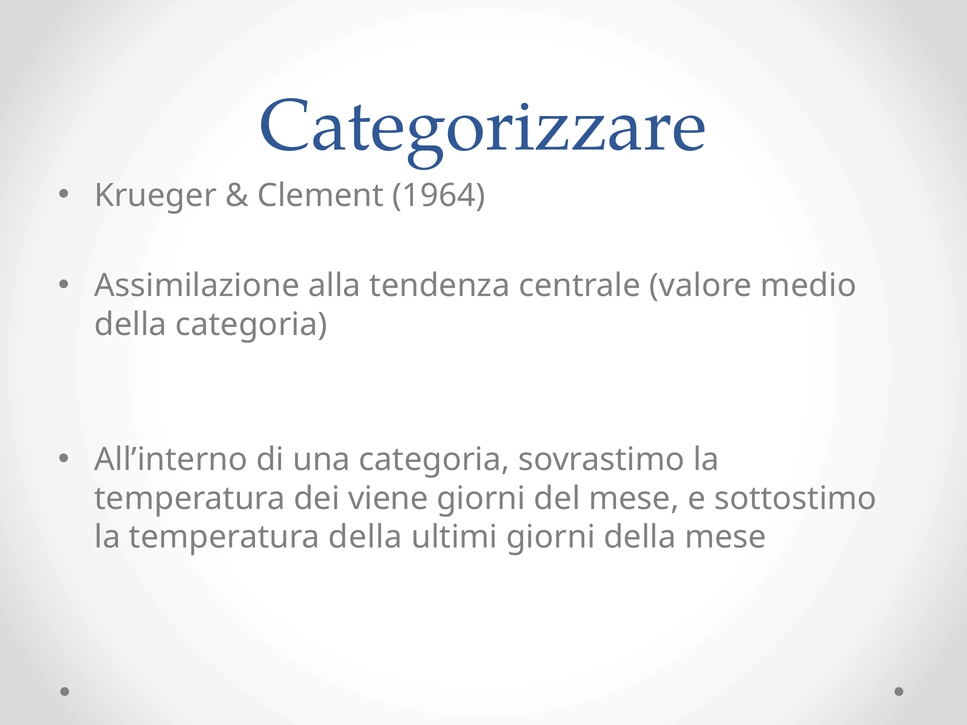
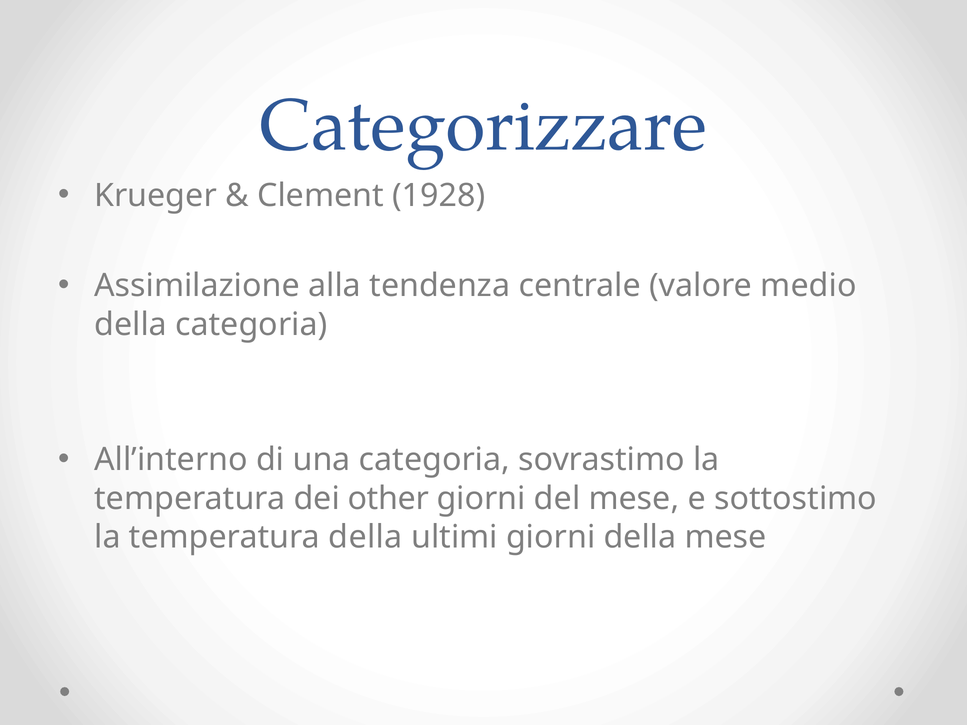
1964: 1964 -> 1928 (439, 196)
viene: viene -> other (388, 499)
